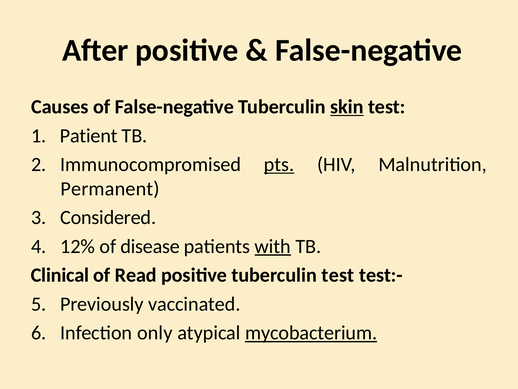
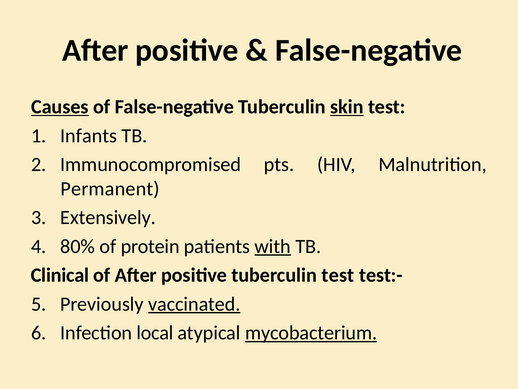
Causes underline: none -> present (60, 107)
Patient: Patient -> Infants (89, 136)
pts underline: present -> none (279, 164)
Considered: Considered -> Extensively (108, 217)
12%: 12% -> 80% (78, 246)
disease: disease -> protein (150, 246)
of Read: Read -> After (136, 275)
vaccinated underline: none -> present (194, 304)
only: only -> local (155, 332)
